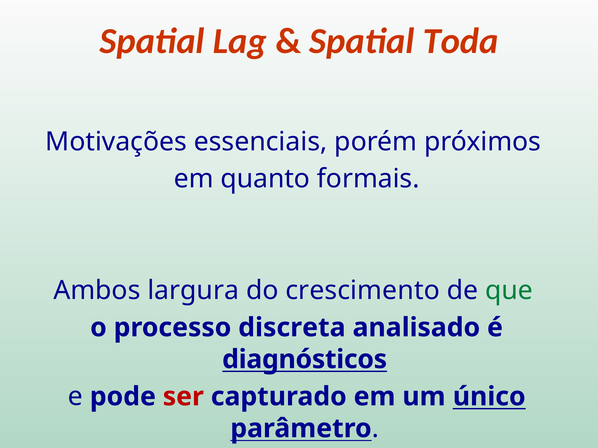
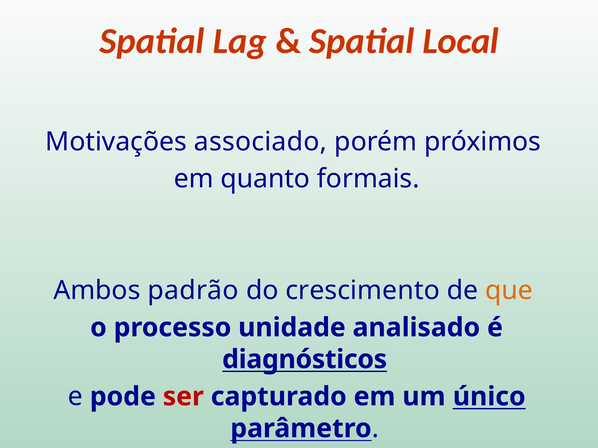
Toda: Toda -> Local (461, 41)
essenciais: essenciais -> associado (260, 142)
largura: largura -> padrão (193, 291)
que colour: green -> orange (509, 291)
discreta: discreta -> unidade (292, 328)
